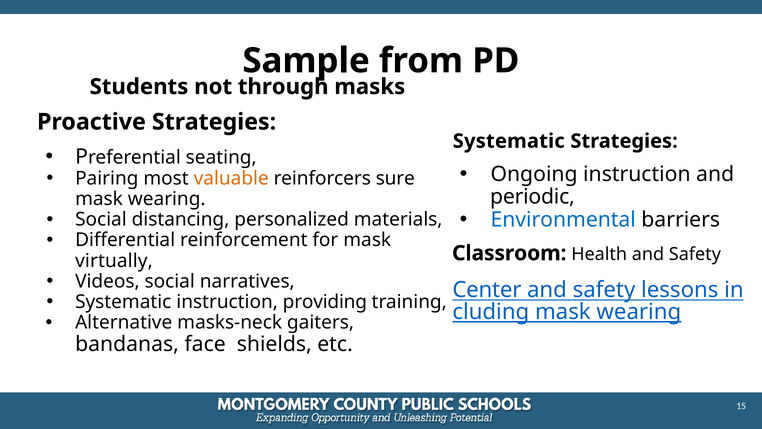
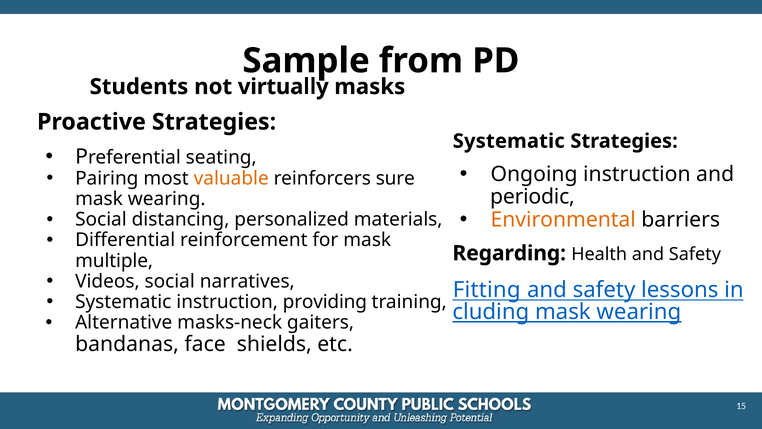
through: through -> virtually (283, 87)
Environmental colour: blue -> orange (563, 220)
Classroom: Classroom -> Regarding (509, 253)
virtually: virtually -> multiple (114, 261)
Center: Center -> Fitting (487, 290)
